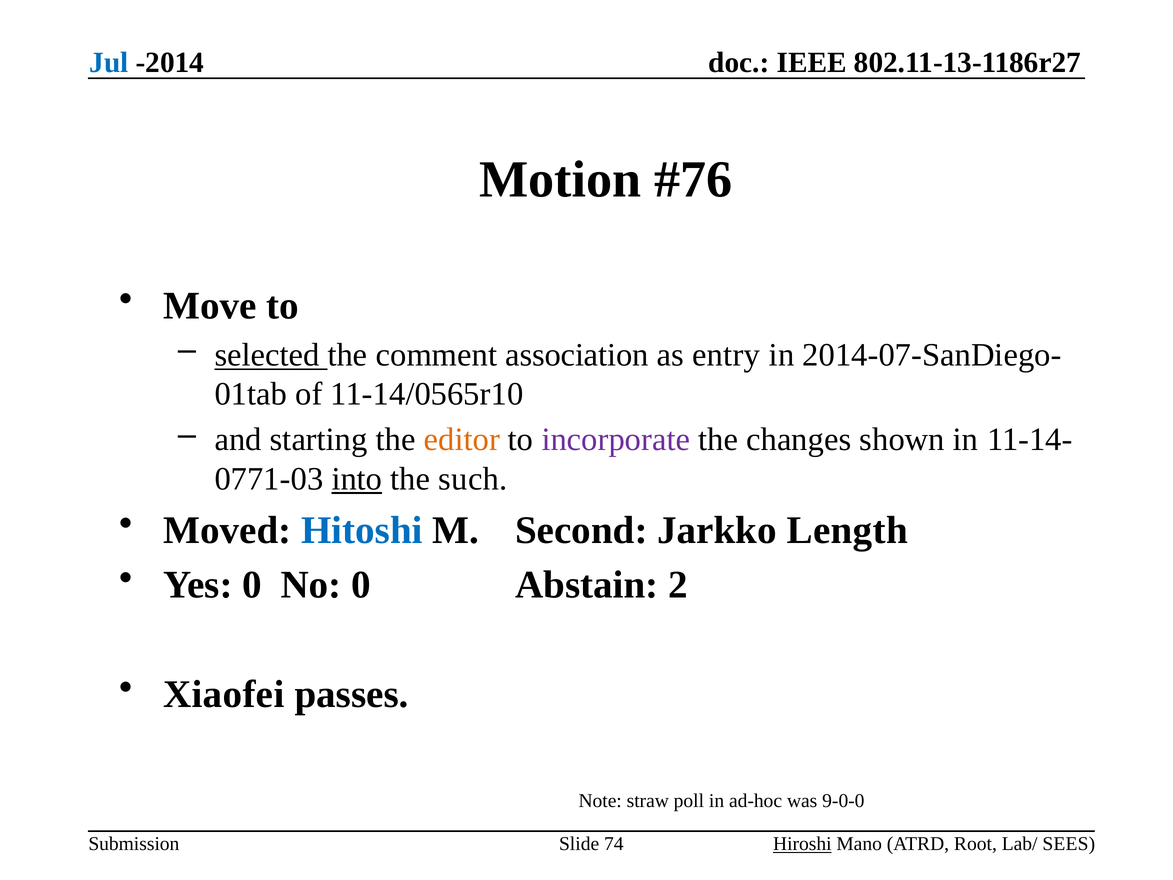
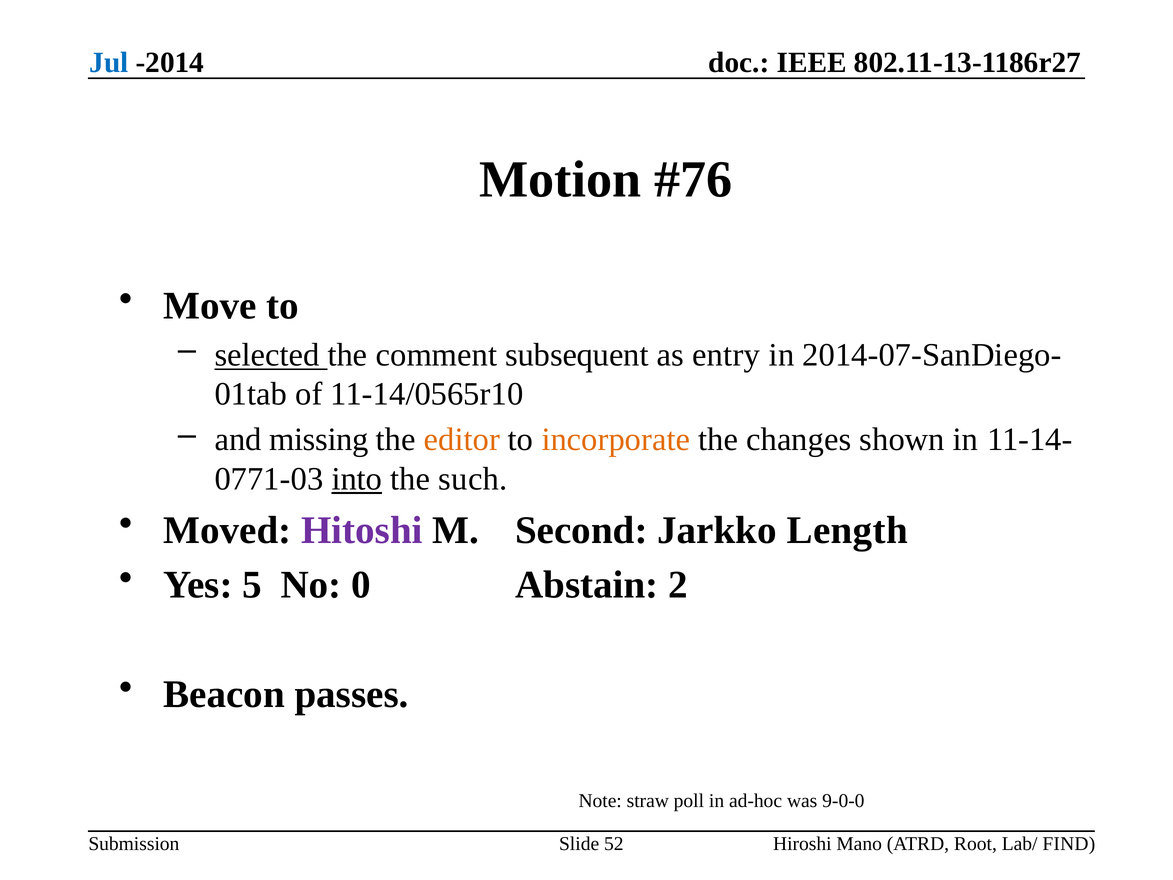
association: association -> subsequent (577, 355)
starting: starting -> missing (319, 440)
incorporate colour: purple -> orange (616, 440)
Hitoshi colour: blue -> purple (362, 530)
Yes 0: 0 -> 5 (252, 585)
Xiaofei: Xiaofei -> Beacon (224, 694)
74: 74 -> 52 (614, 844)
Hiroshi underline: present -> none (802, 844)
SEES: SEES -> FIND (1069, 844)
